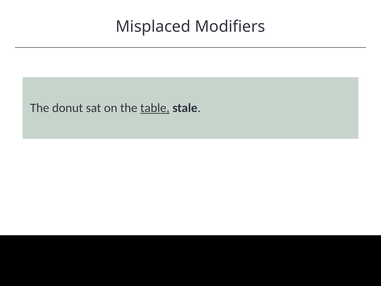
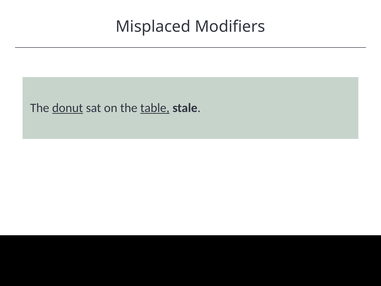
donut underline: none -> present (68, 108)
